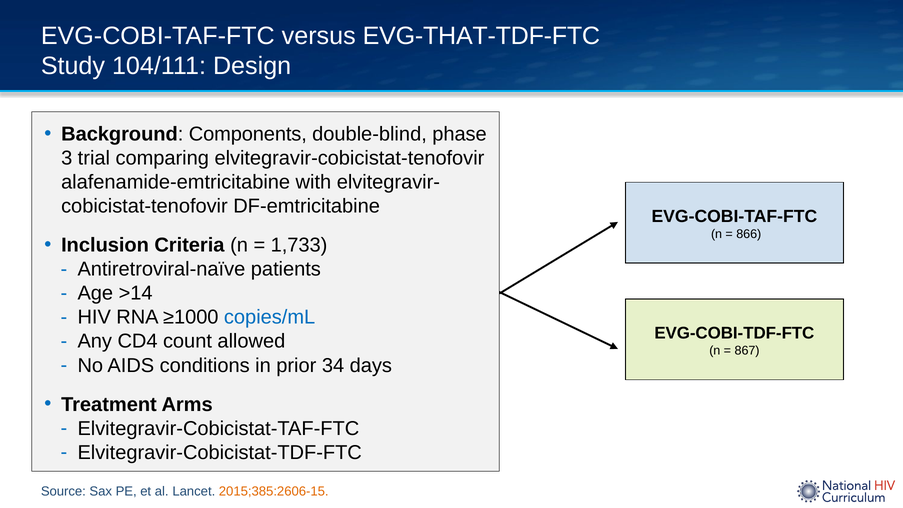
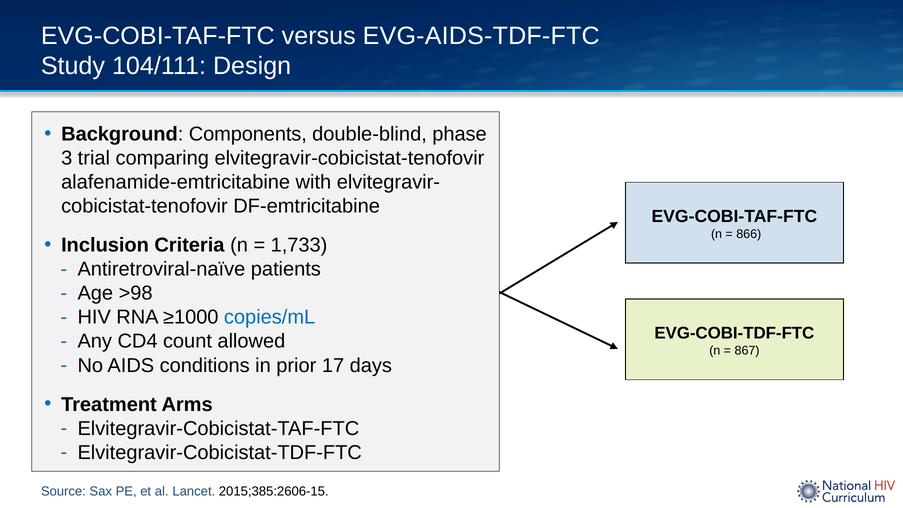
EVG-THAT-TDF-FTC: EVG-THAT-TDF-FTC -> EVG-AIDS-TDF-FTC (481, 36)
>14: >14 -> >98 (136, 293)
34: 34 -> 17 (333, 365)
2015;385:2606-15 colour: orange -> black (274, 491)
